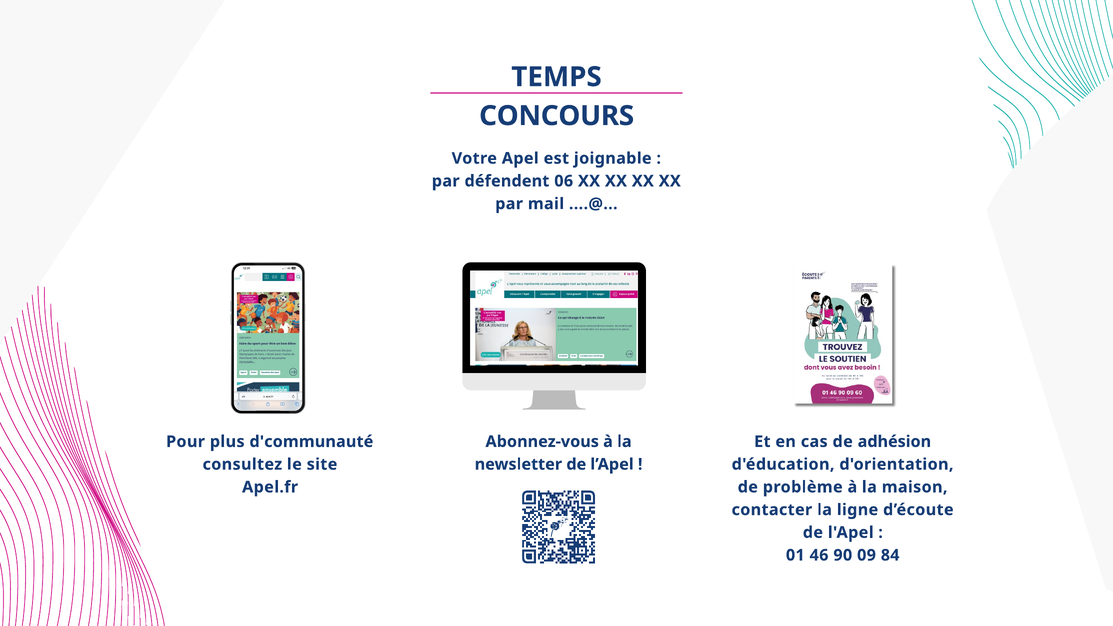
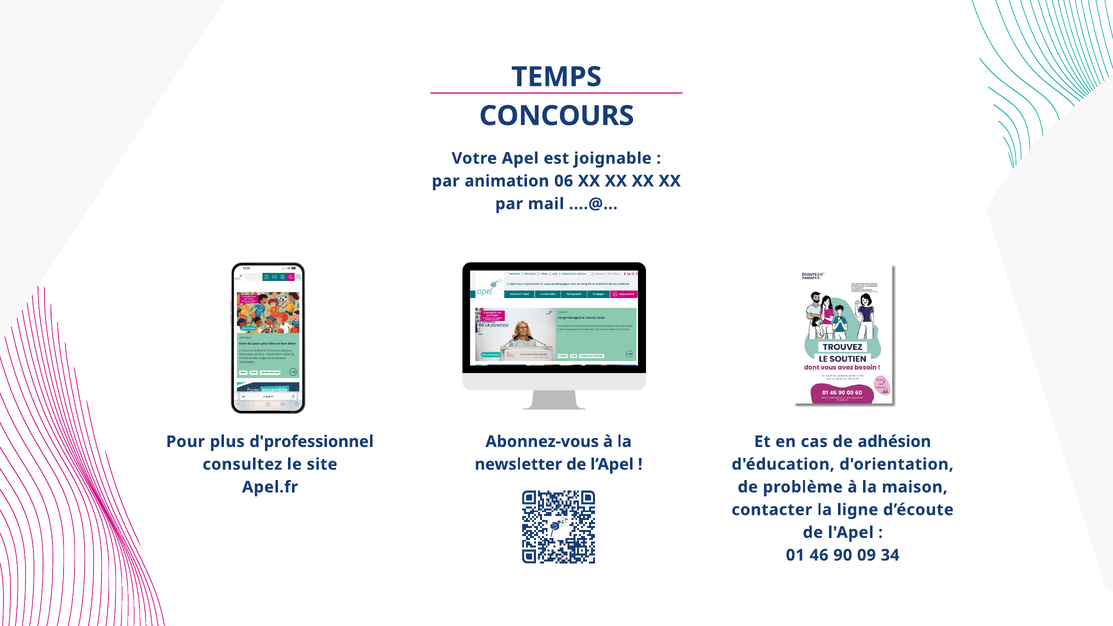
défendent: défendent -> animation (507, 181)
d'communauté: d'communauté -> d'professionnel (311, 442)
84: 84 -> 34 (890, 555)
